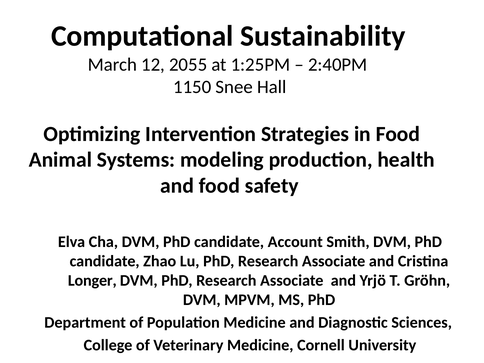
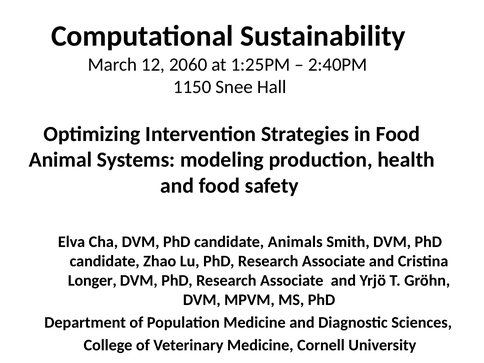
2055: 2055 -> 2060 (188, 64)
Account: Account -> Animals (295, 242)
